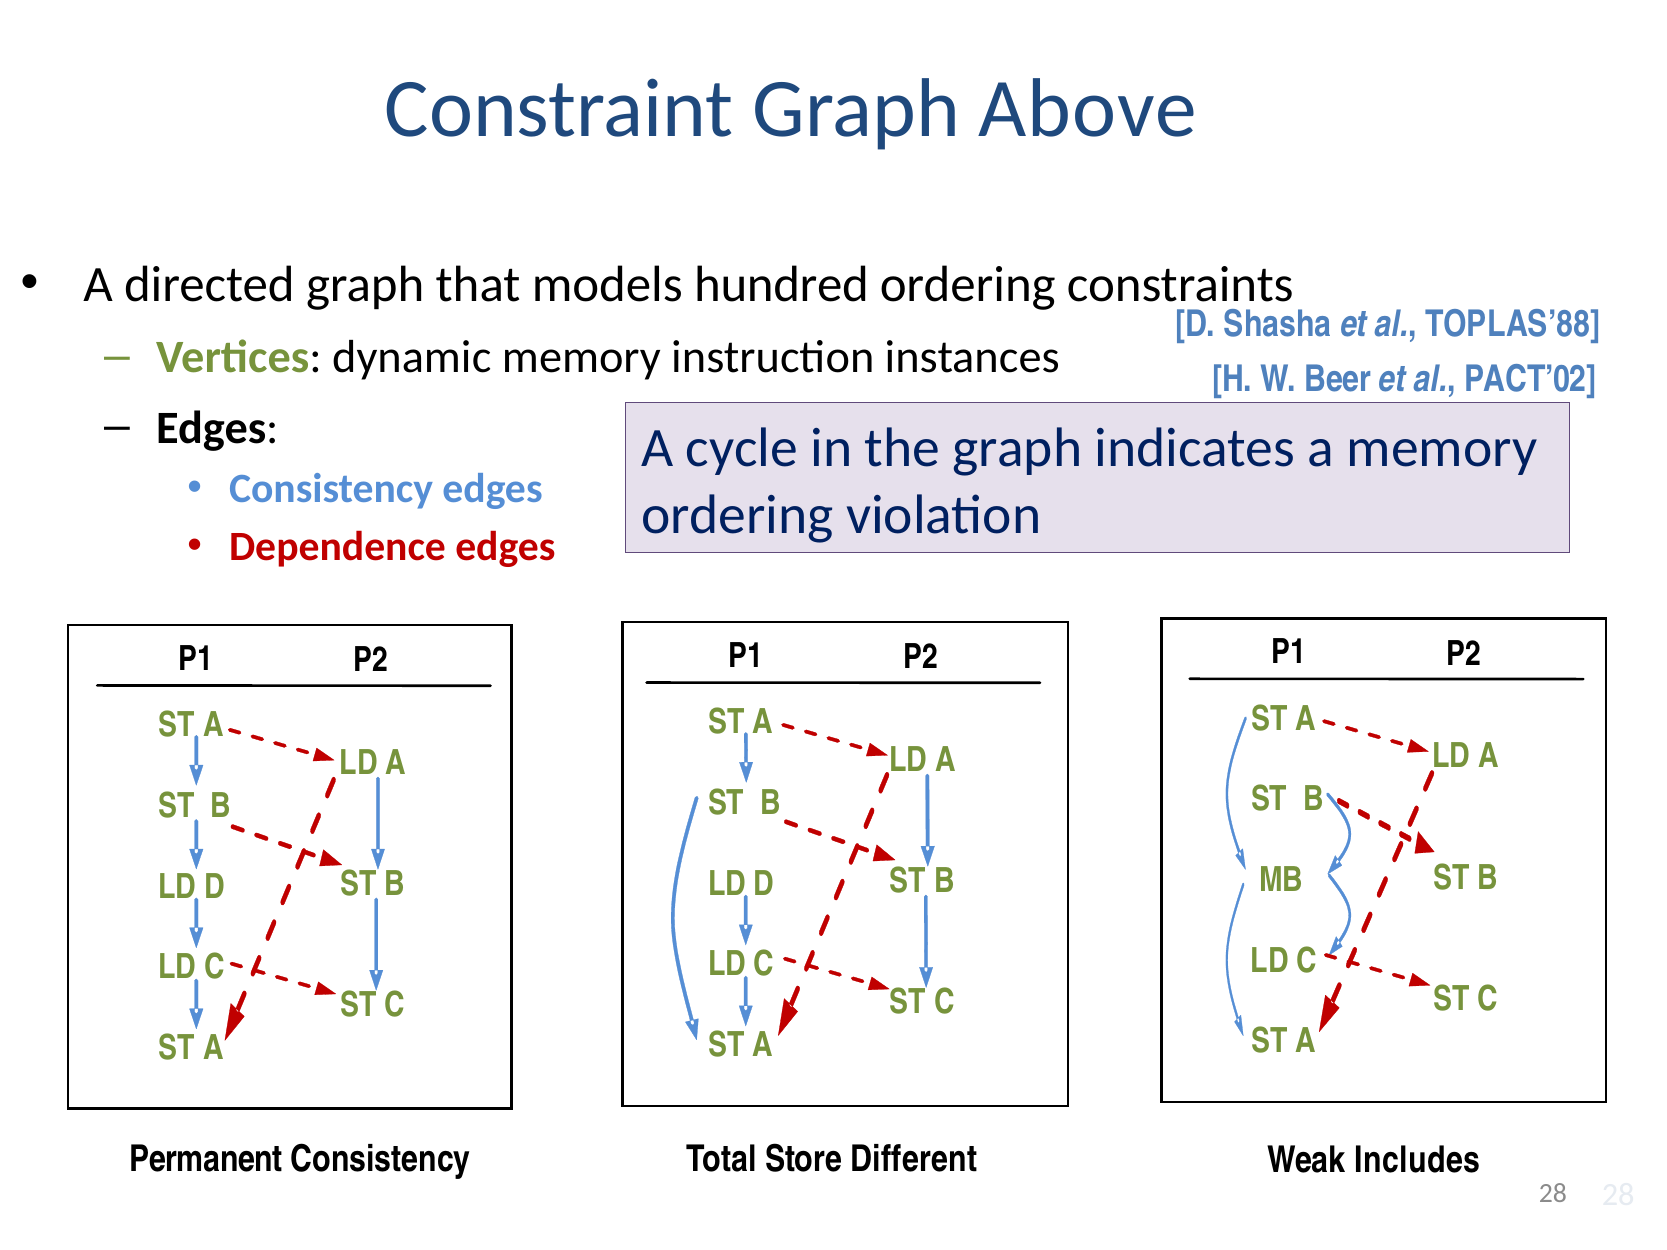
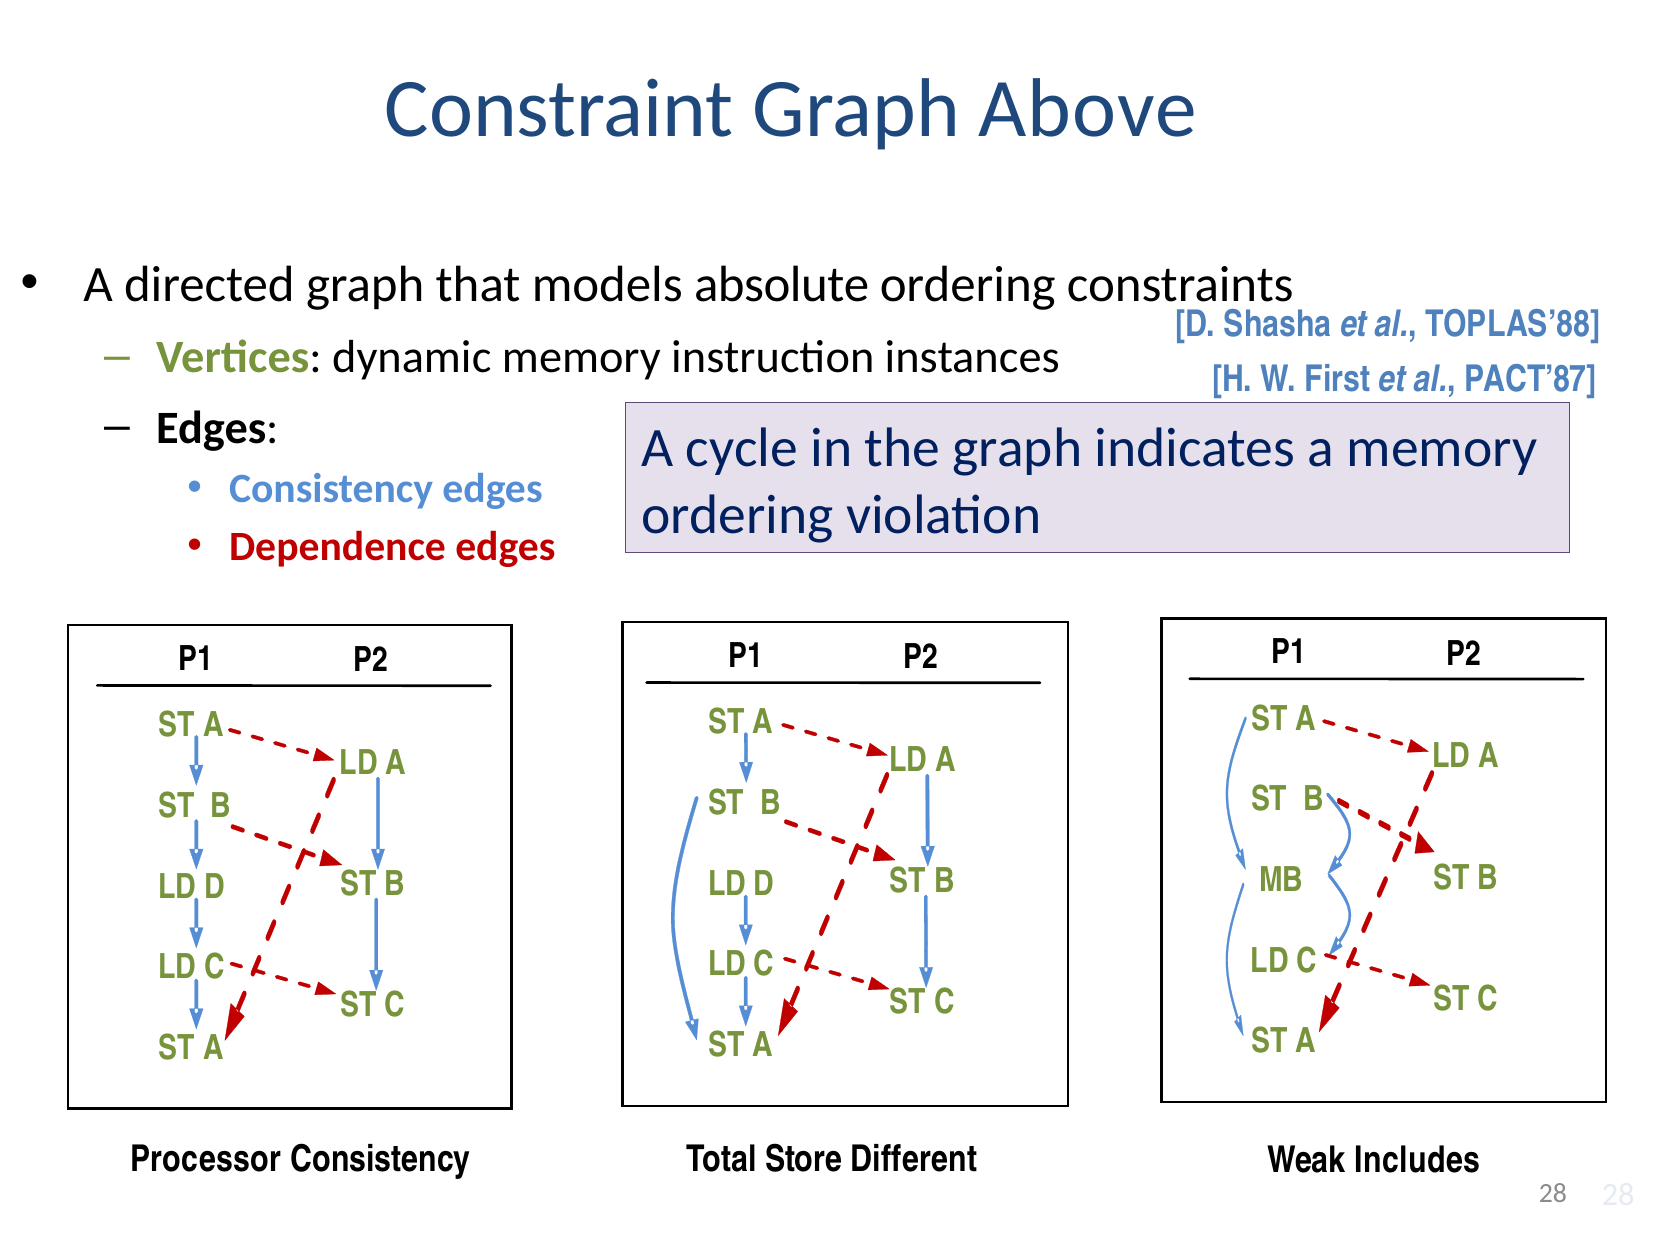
hundred: hundred -> absolute (782, 285)
Beer: Beer -> First (1338, 380)
PACT’02: PACT’02 -> PACT’87 (1530, 380)
Permanent: Permanent -> Processor (206, 1160)
